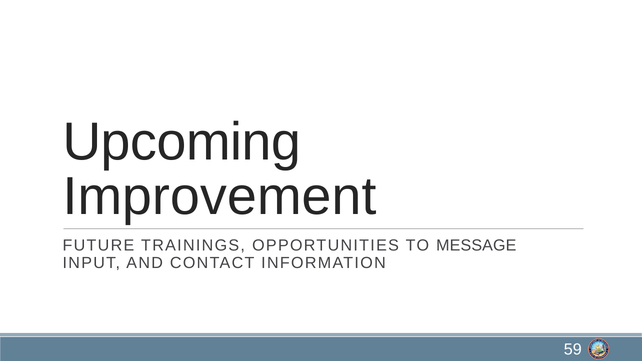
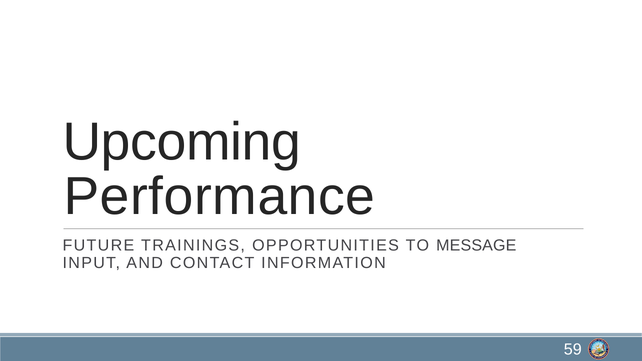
Improvement: Improvement -> Performance (219, 197)
